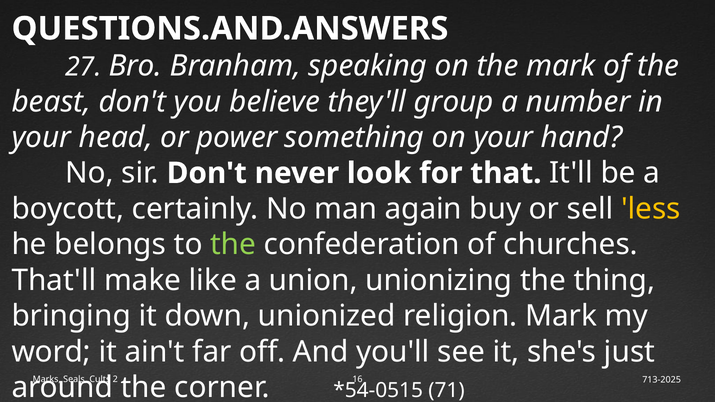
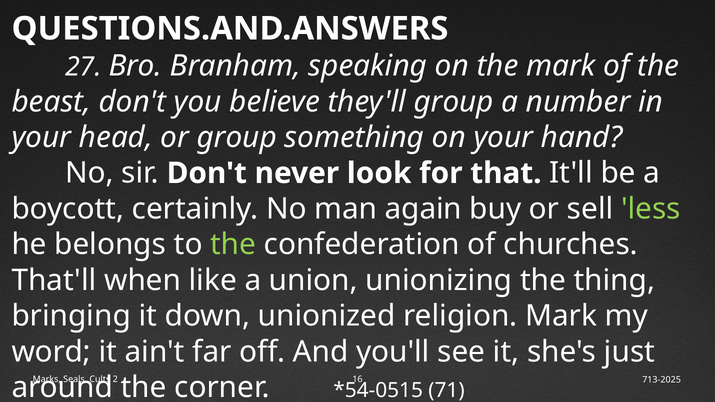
or power: power -> group (237, 137)
less colour: yellow -> light green (651, 209)
make: make -> when (143, 280)
